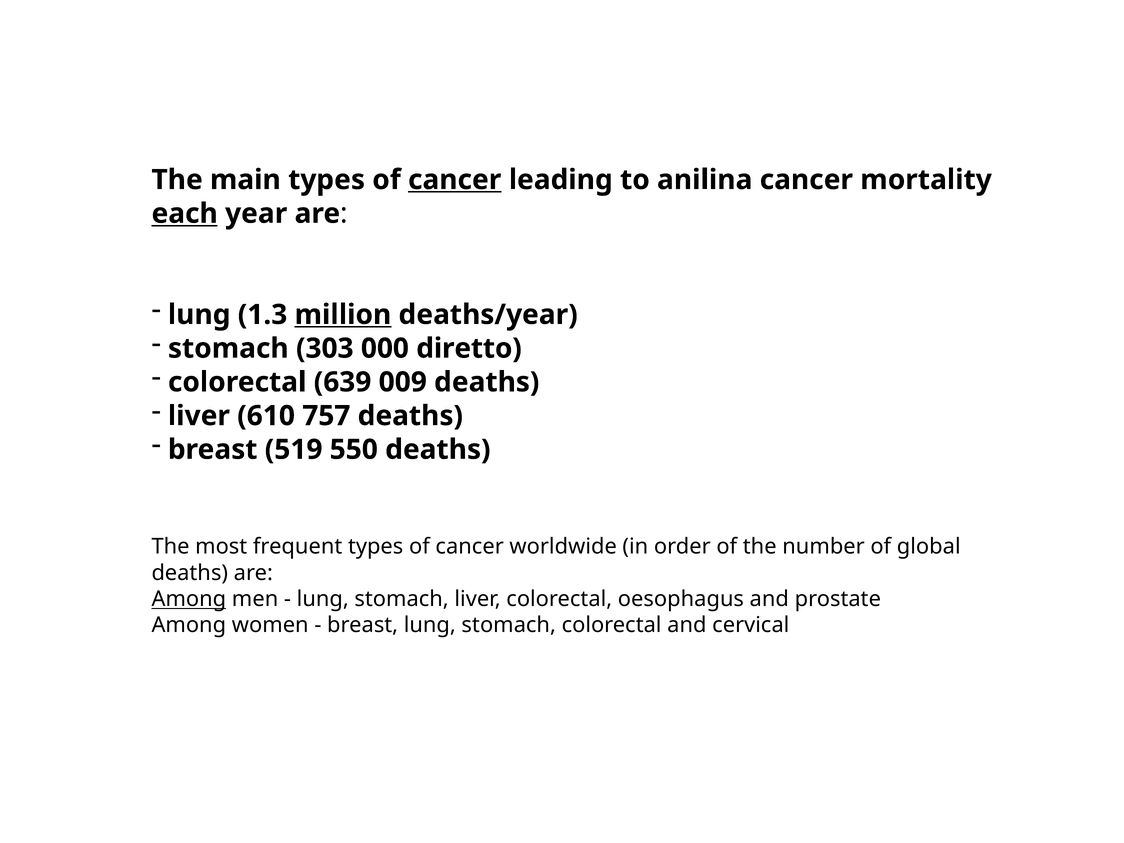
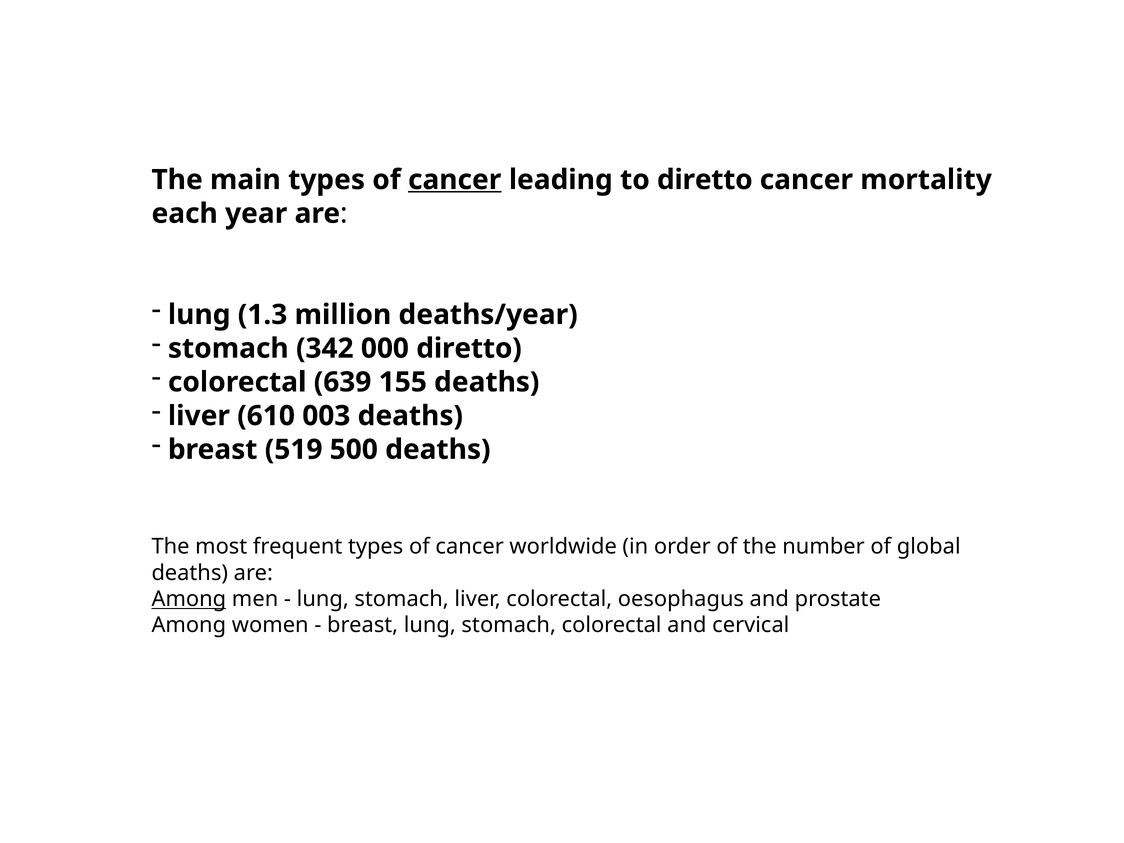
to anilina: anilina -> diretto (705, 180)
each underline: present -> none (185, 214)
million underline: present -> none (343, 315)
303: 303 -> 342 (325, 348)
009: 009 -> 155 (403, 382)
757: 757 -> 003 (326, 416)
550: 550 -> 500 (354, 450)
